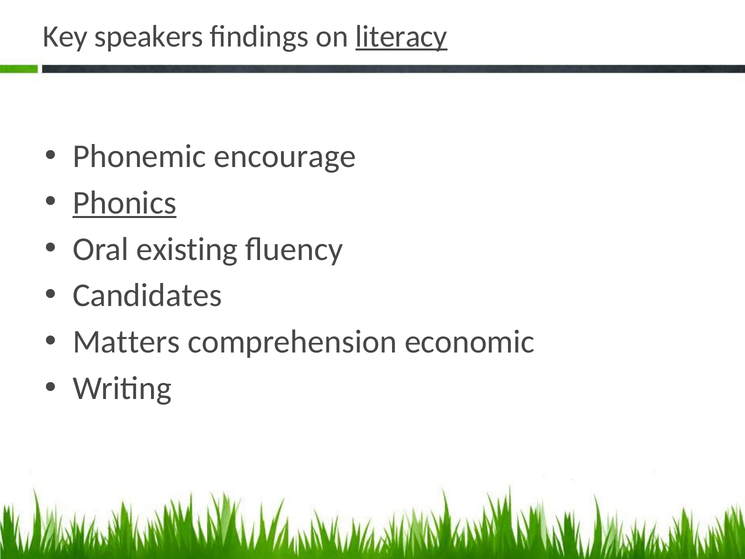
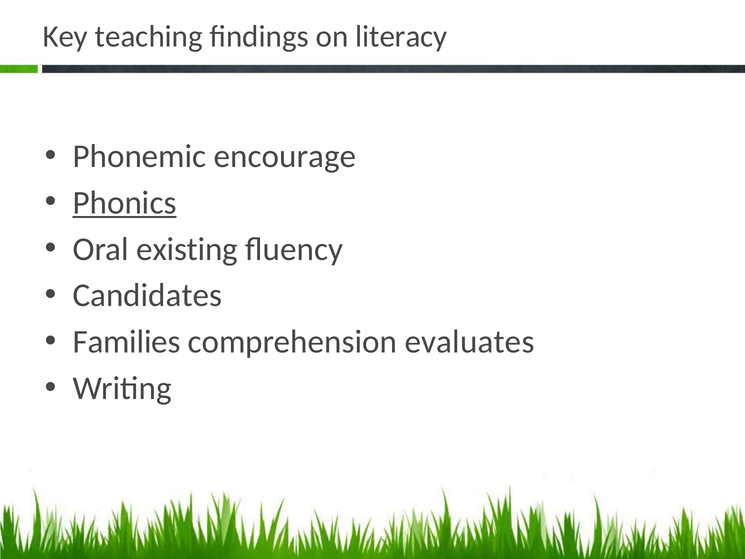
speakers: speakers -> teaching (149, 36)
literacy underline: present -> none (401, 36)
Matters: Matters -> Families (127, 342)
economic: economic -> evaluates (470, 342)
